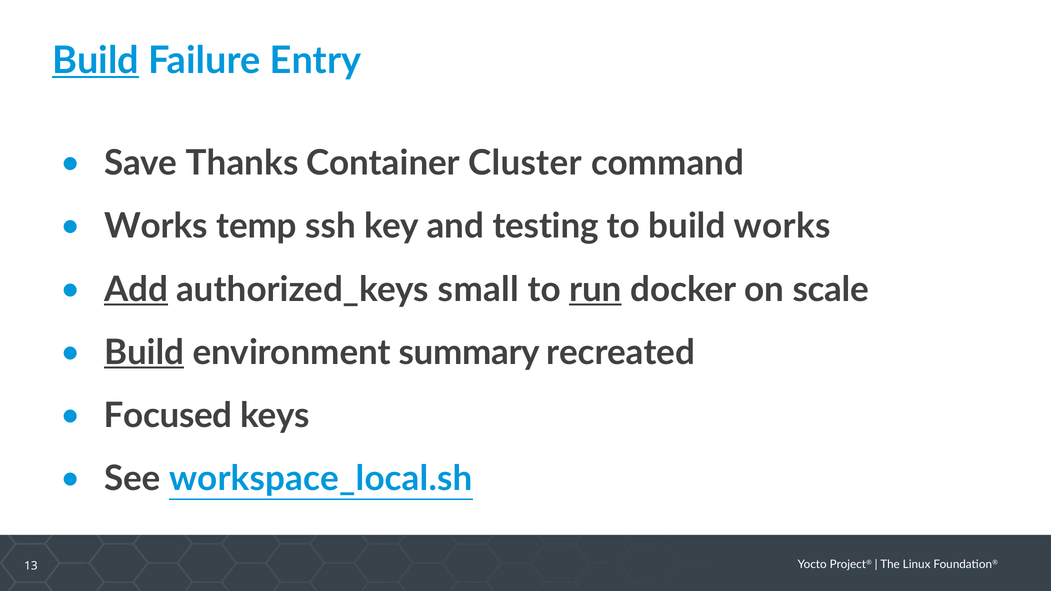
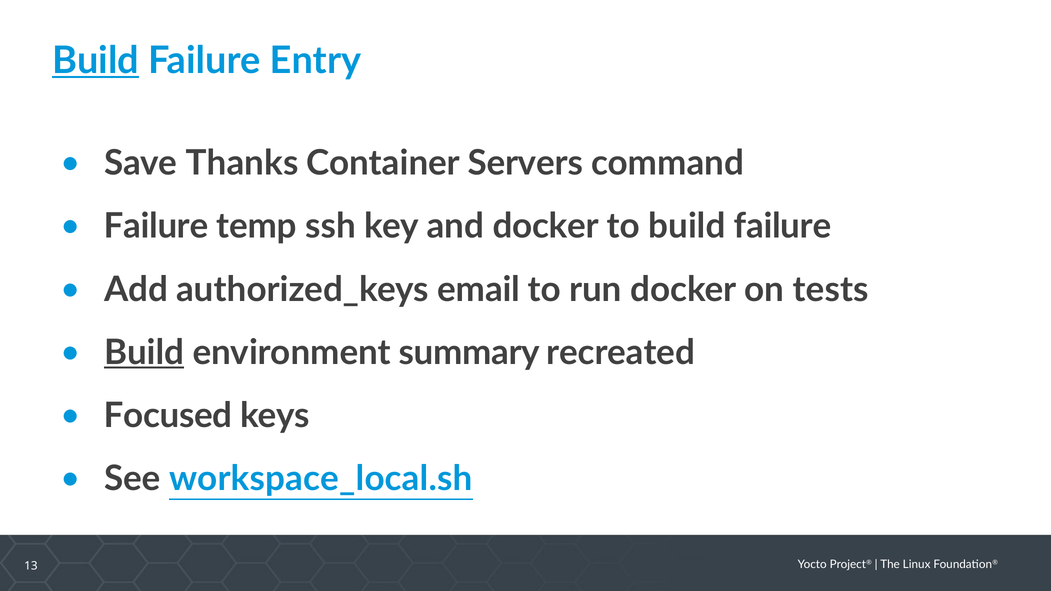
Cluster: Cluster -> Servers (525, 163)
Works: Works -> Failure (156, 226)
and testing: testing -> docker (546, 226)
to build works: works -> failure (783, 226)
Add underline: present -> none (136, 290)
small: small -> email (479, 290)
run underline: present -> none (595, 290)
scale: scale -> tests (831, 290)
